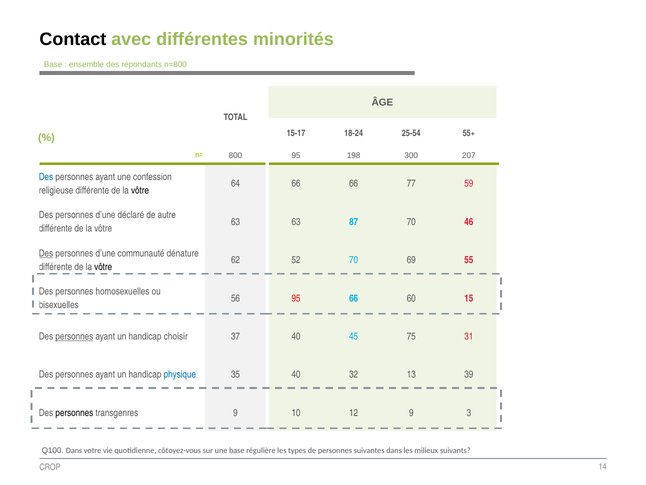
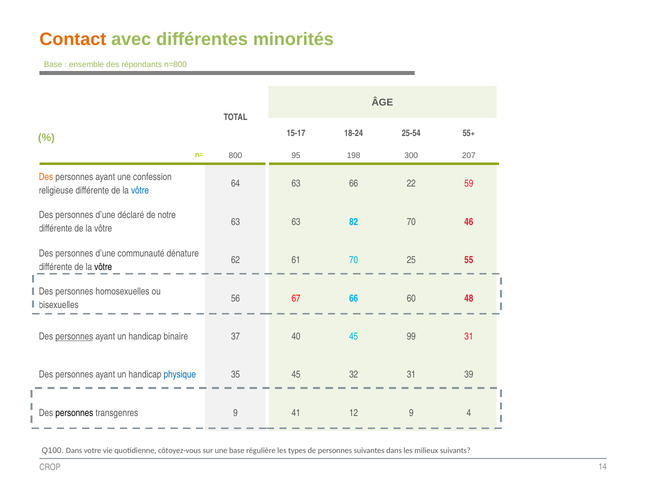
Contact colour: black -> orange (73, 39)
Des colour: blue -> orange (46, 177)
64 66: 66 -> 63 (296, 184)
77: 77 -> 22 (411, 184)
vôtre colour: black -> blue (140, 190)
autre: autre -> notre (167, 215)
87: 87 -> 82 (354, 222)
Des underline: present -> none (46, 253)
52: 52 -> 61 (296, 260)
69: 69 -> 25 (411, 260)
56 95: 95 -> 67 (296, 298)
15: 15 -> 48 (469, 298)
choisir: choisir -> binaire (176, 336)
75: 75 -> 99 (411, 336)
35 40: 40 -> 45 (296, 374)
32 13: 13 -> 31 (411, 374)
10: 10 -> 41 (296, 412)
3: 3 -> 4 (469, 412)
